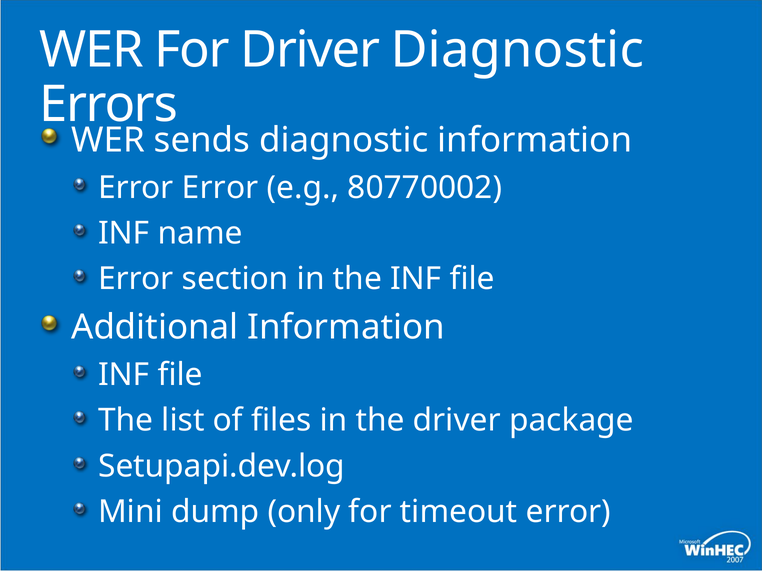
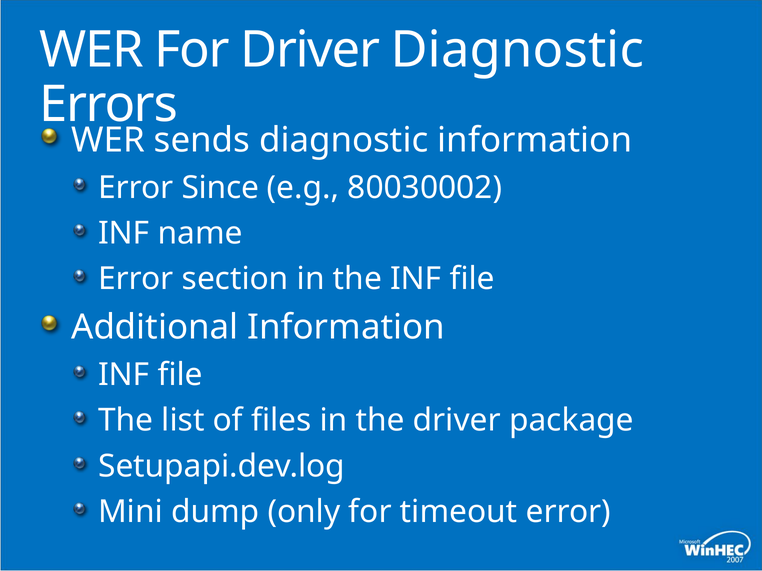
Error Error: Error -> Since (220, 188)
80770002: 80770002 -> 80030002 (425, 188)
